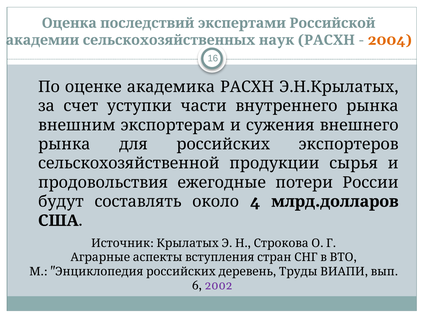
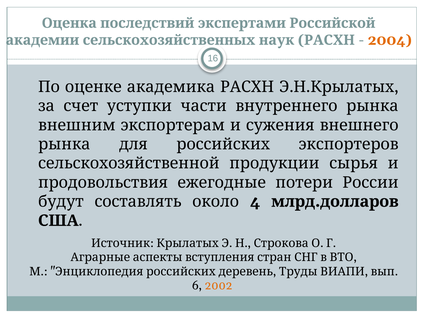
2002 colour: purple -> orange (219, 286)
